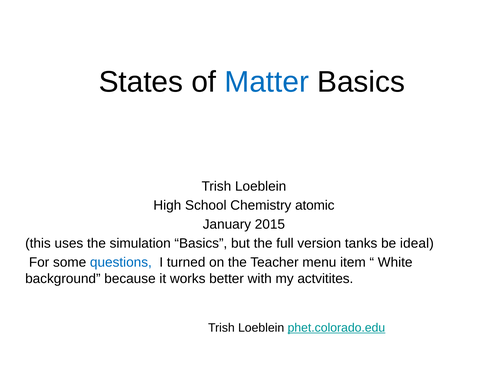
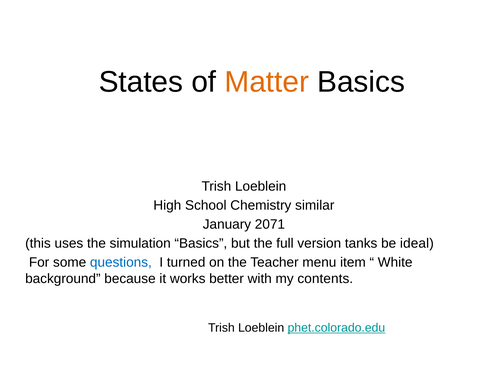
Matter colour: blue -> orange (267, 82)
atomic: atomic -> similar (315, 205)
2015: 2015 -> 2071 (270, 224)
actvitites: actvitites -> contents (325, 279)
